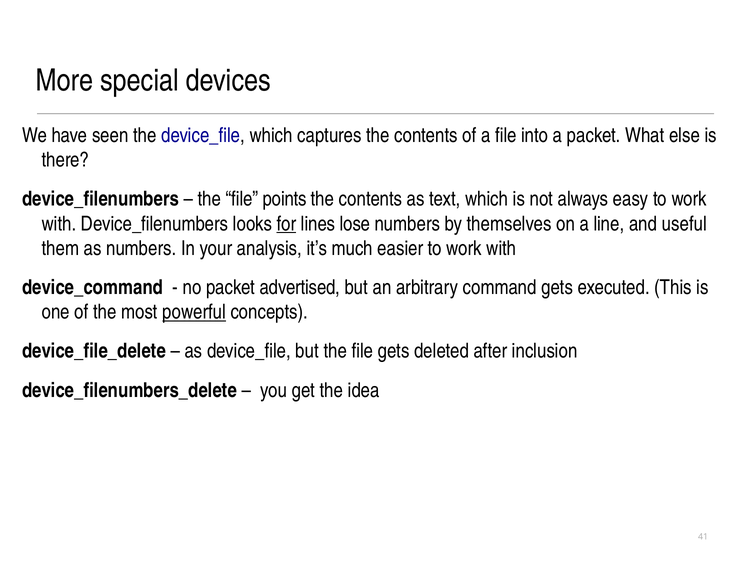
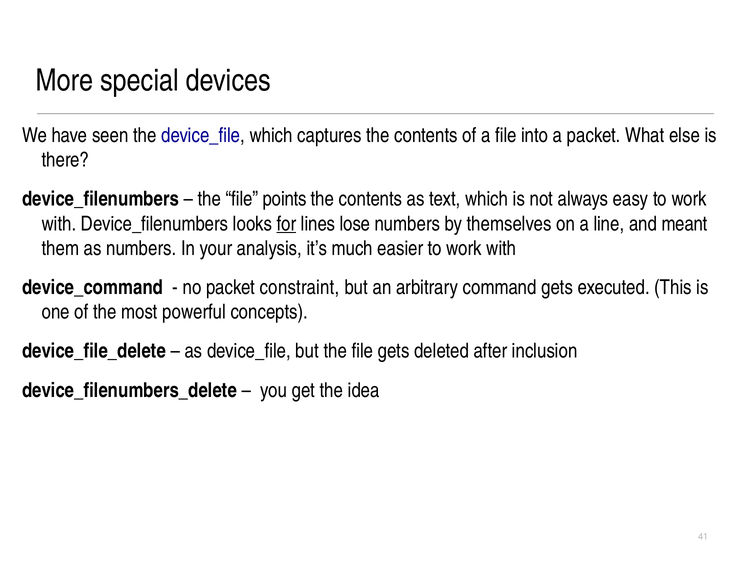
useful: useful -> meant (685, 224)
advertised: advertised -> constraint (300, 288)
powerful underline: present -> none (194, 312)
